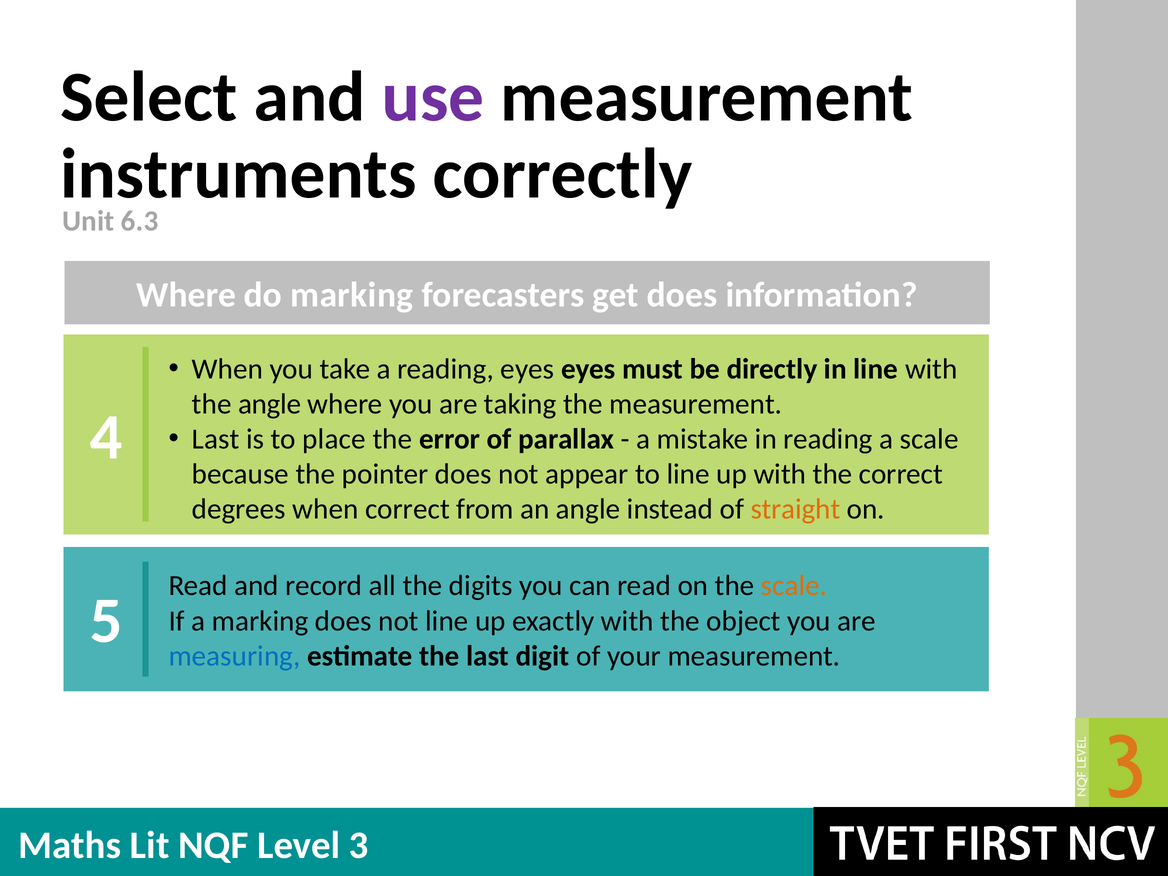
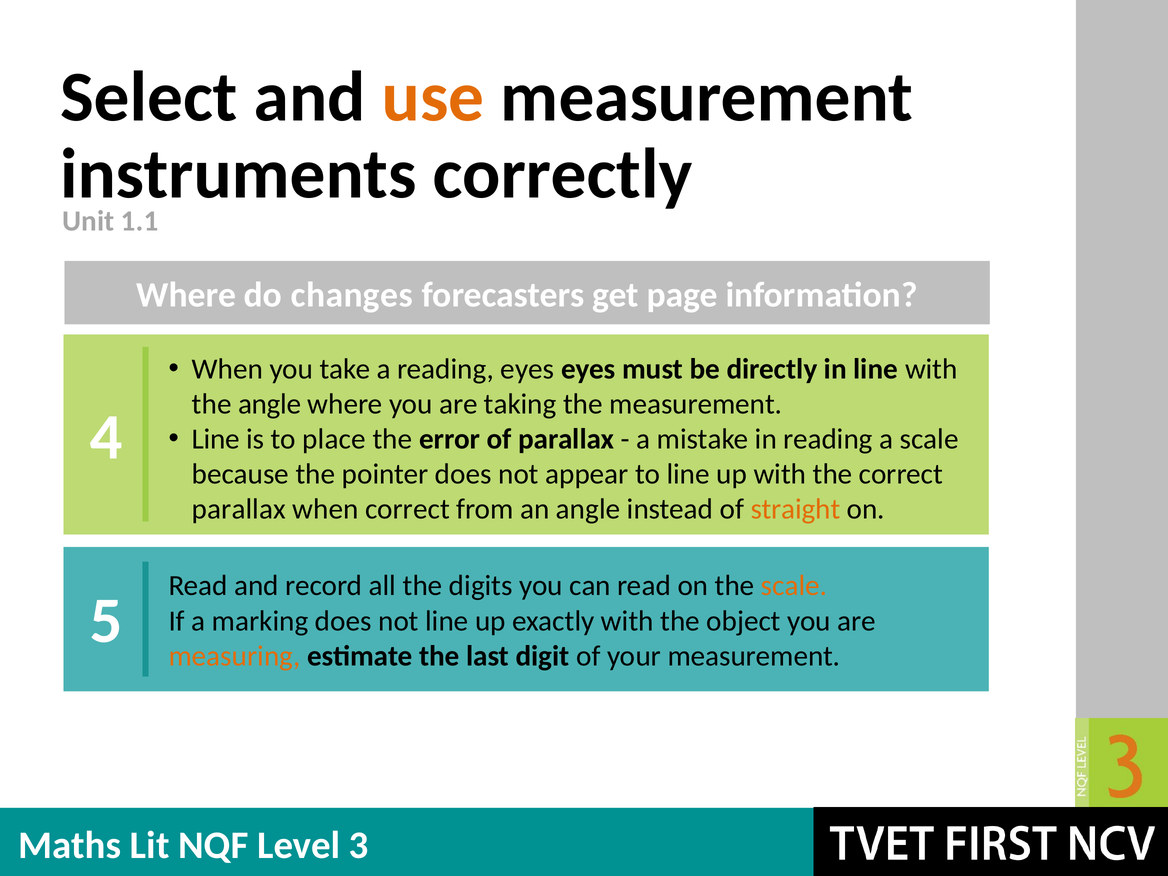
use colour: purple -> orange (433, 97)
6.3: 6.3 -> 1.1 (140, 221)
do marking: marking -> changes (352, 295)
get does: does -> page (682, 295)
Last: Last -> Line (216, 439)
degrees: degrees -> parallax (239, 509)
measuring colour: blue -> orange (235, 656)
